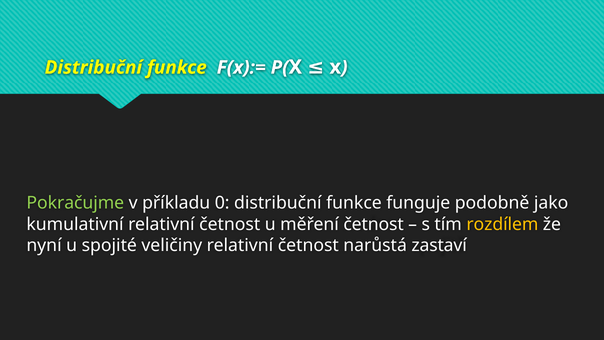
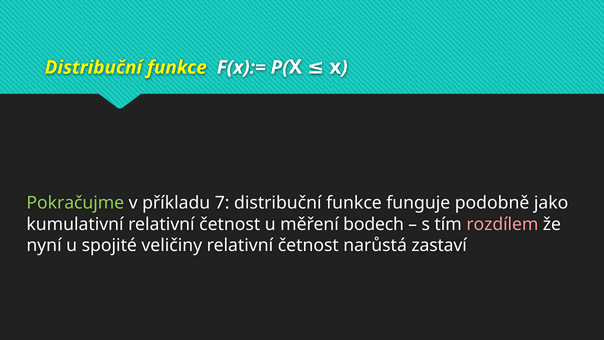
0: 0 -> 7 (222, 203)
měření četnost: četnost -> bodech (374, 224)
rozdílem colour: yellow -> pink (502, 224)
